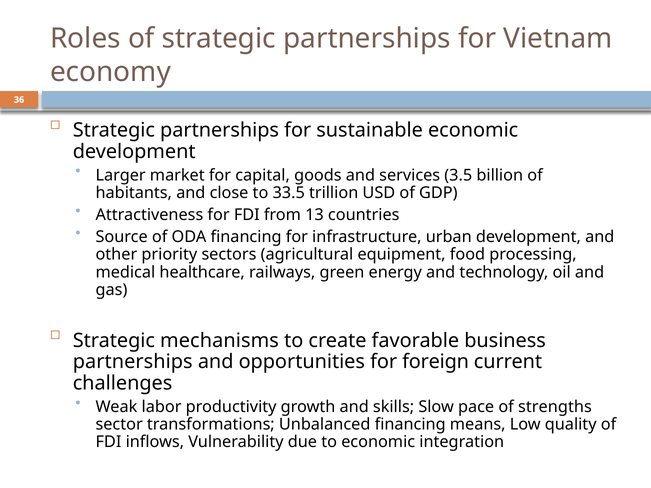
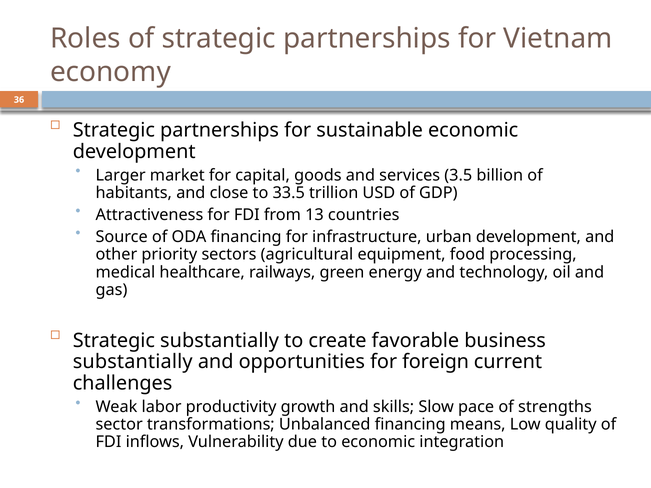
Strategic mechanisms: mechanisms -> substantially (220, 341)
partnerships: partnerships -> substantially (133, 362)
